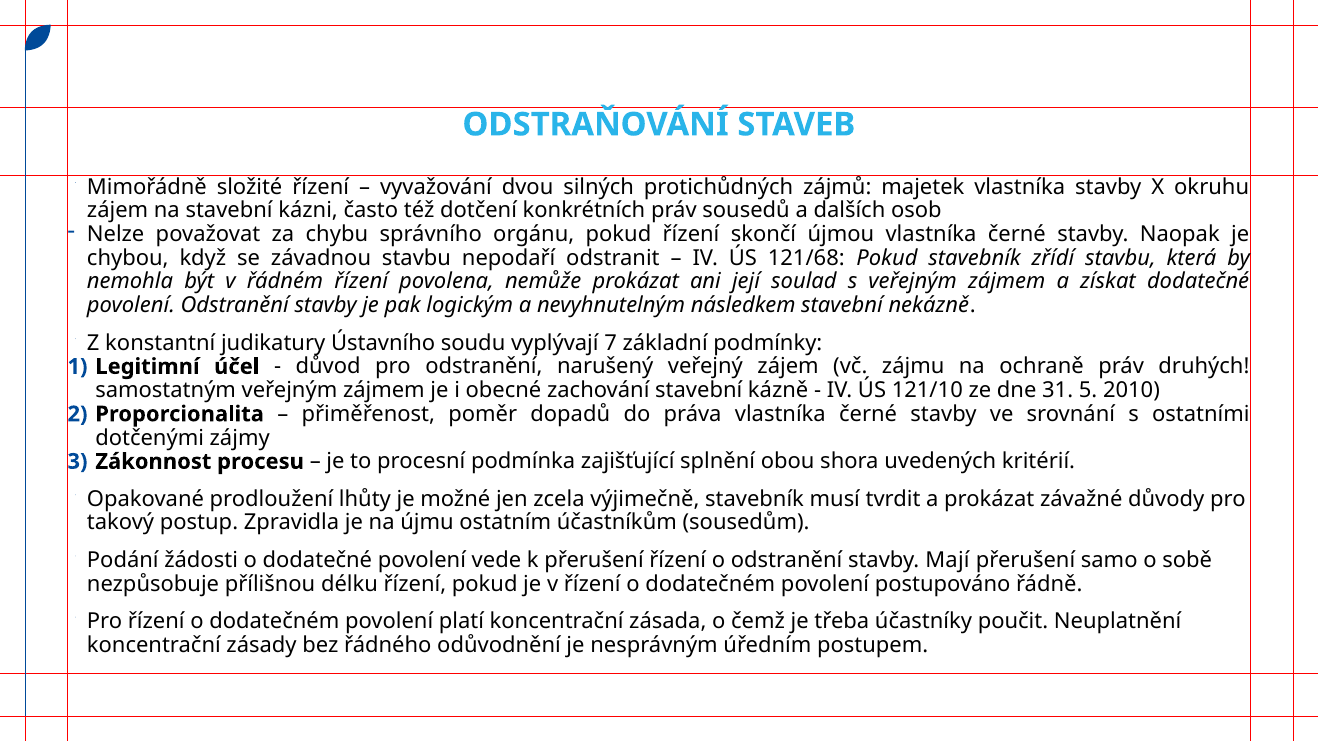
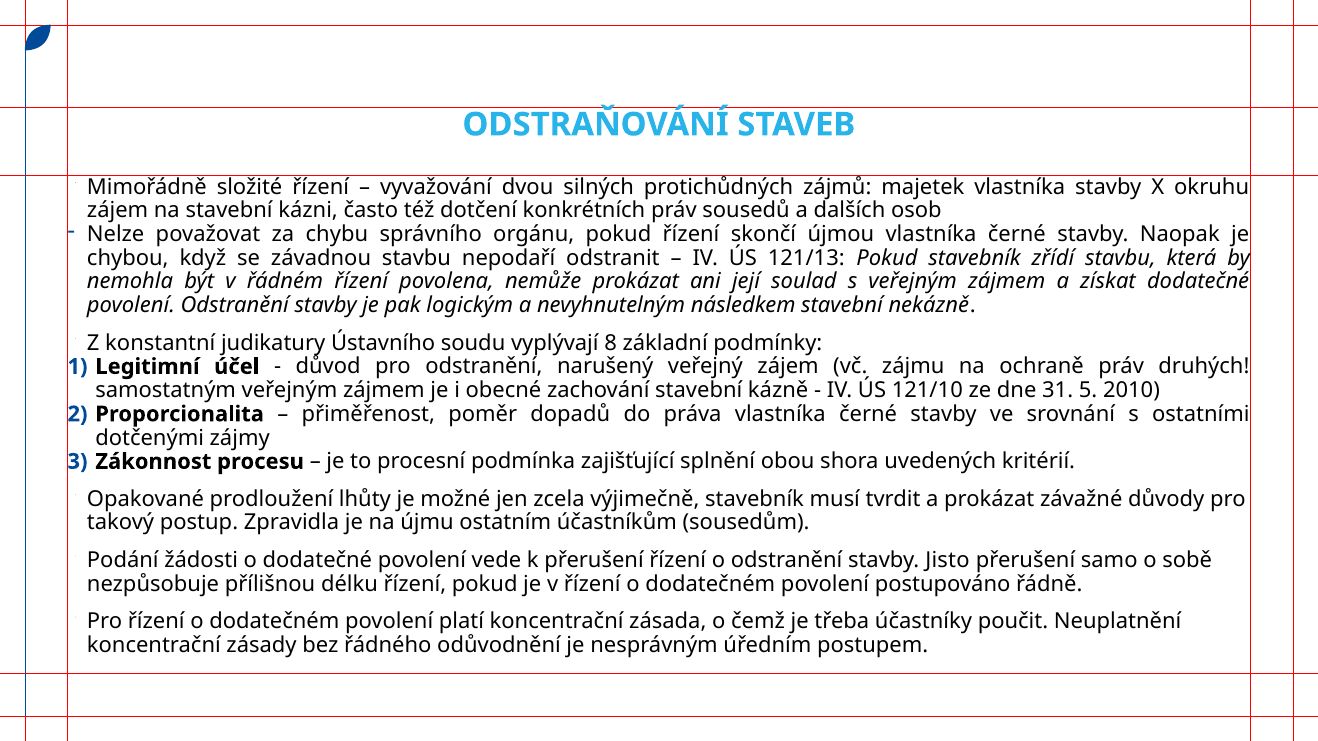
121/68: 121/68 -> 121/13 (806, 258)
7: 7 -> 8 (611, 343)
Mají: Mají -> Jisto (947, 560)
